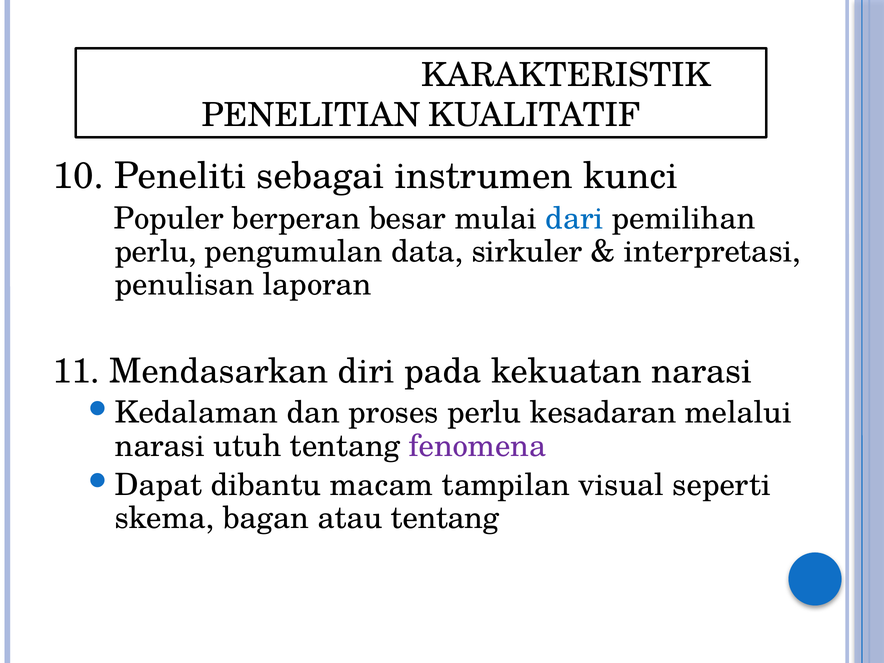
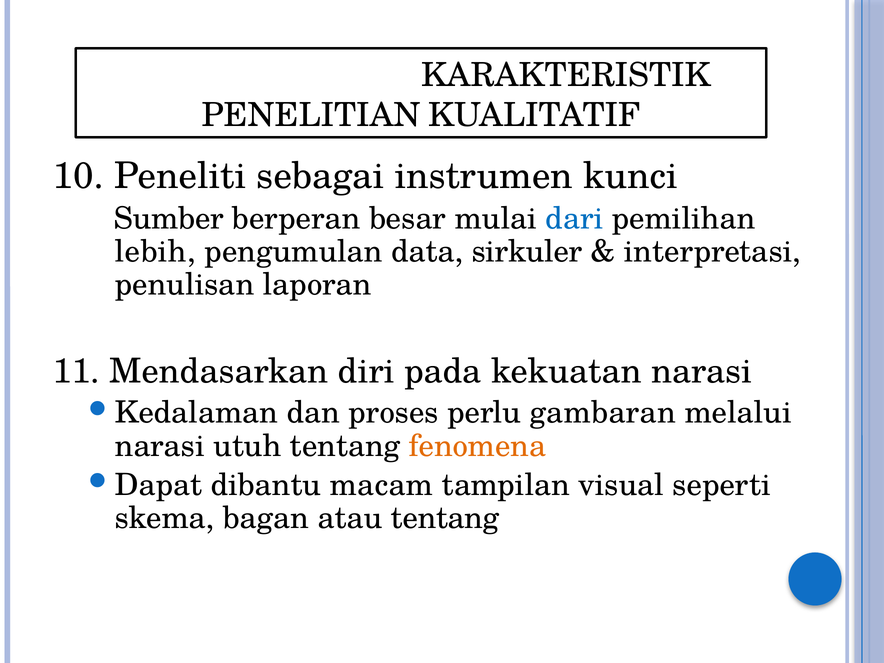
Populer: Populer -> Sumber (169, 219)
perlu: perlu -> lebih (155, 252)
kesadaran: kesadaran -> gambaran (603, 413)
fenomena colour: purple -> orange (477, 446)
